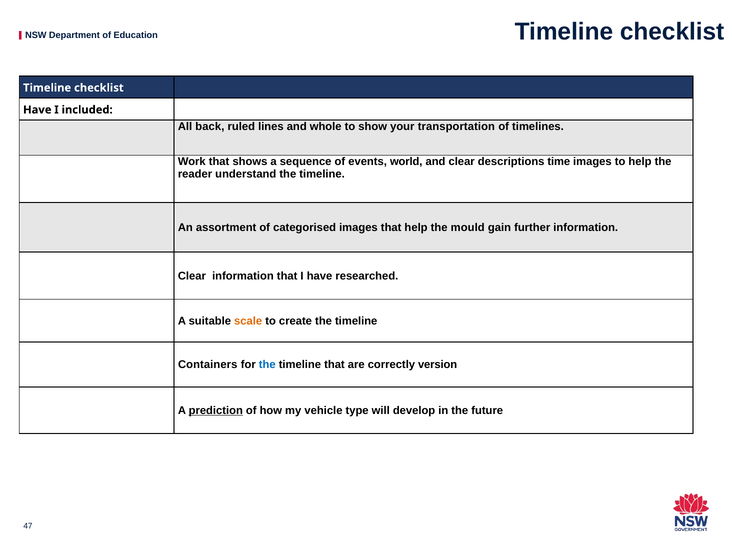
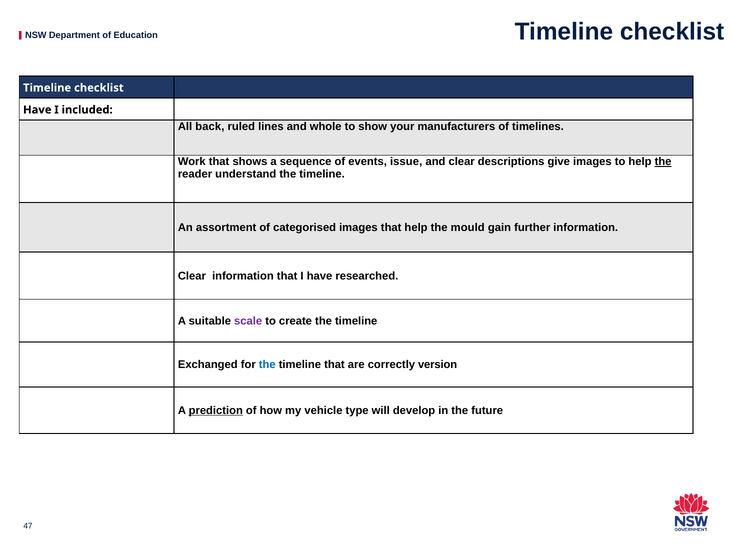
transportation: transportation -> manufacturers (456, 127)
world: world -> issue (406, 162)
time: time -> give (559, 162)
the underline: none -> present (663, 162)
scale colour: orange -> purple (248, 321)
Containers: Containers -> Exchanged (208, 365)
